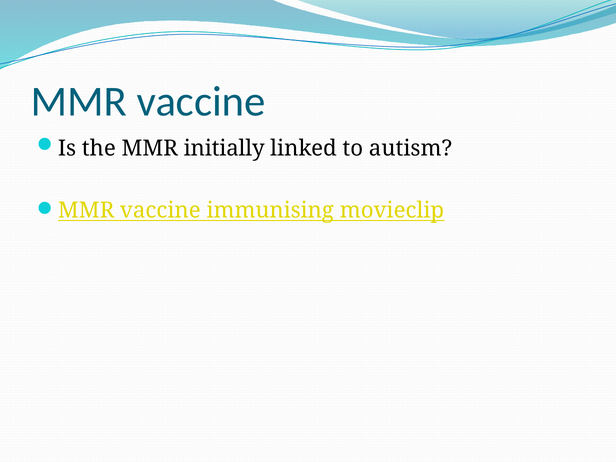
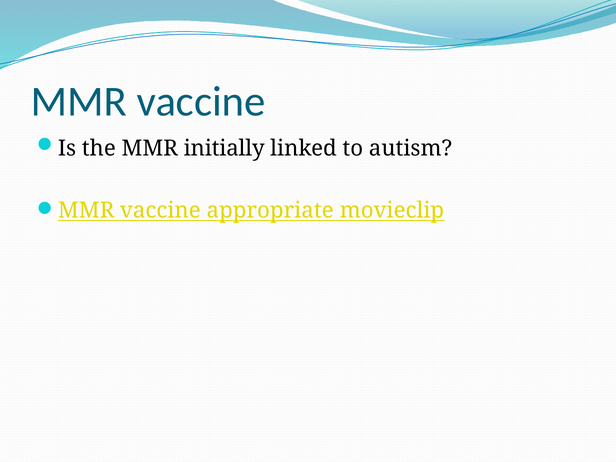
immunising: immunising -> appropriate (270, 211)
